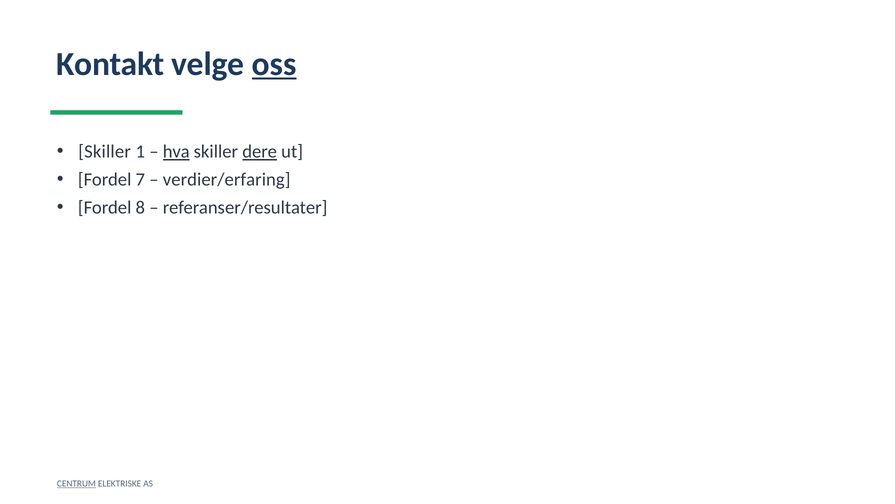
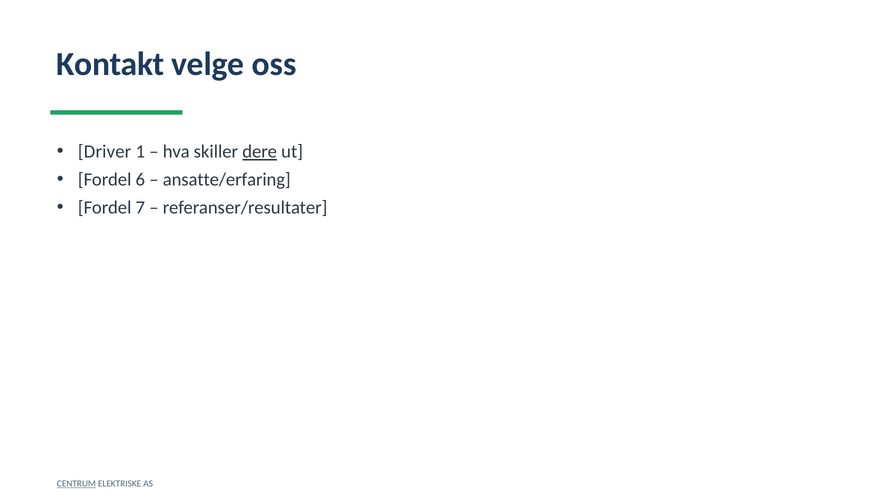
oss underline: present -> none (274, 64)
Skiller: Skiller -> Driver (105, 152)
hva underline: present -> none (176, 152)
7: 7 -> 6 (140, 180)
verdier/erfaring: verdier/erfaring -> ansatte/erfaring (227, 180)
8: 8 -> 7 (140, 208)
